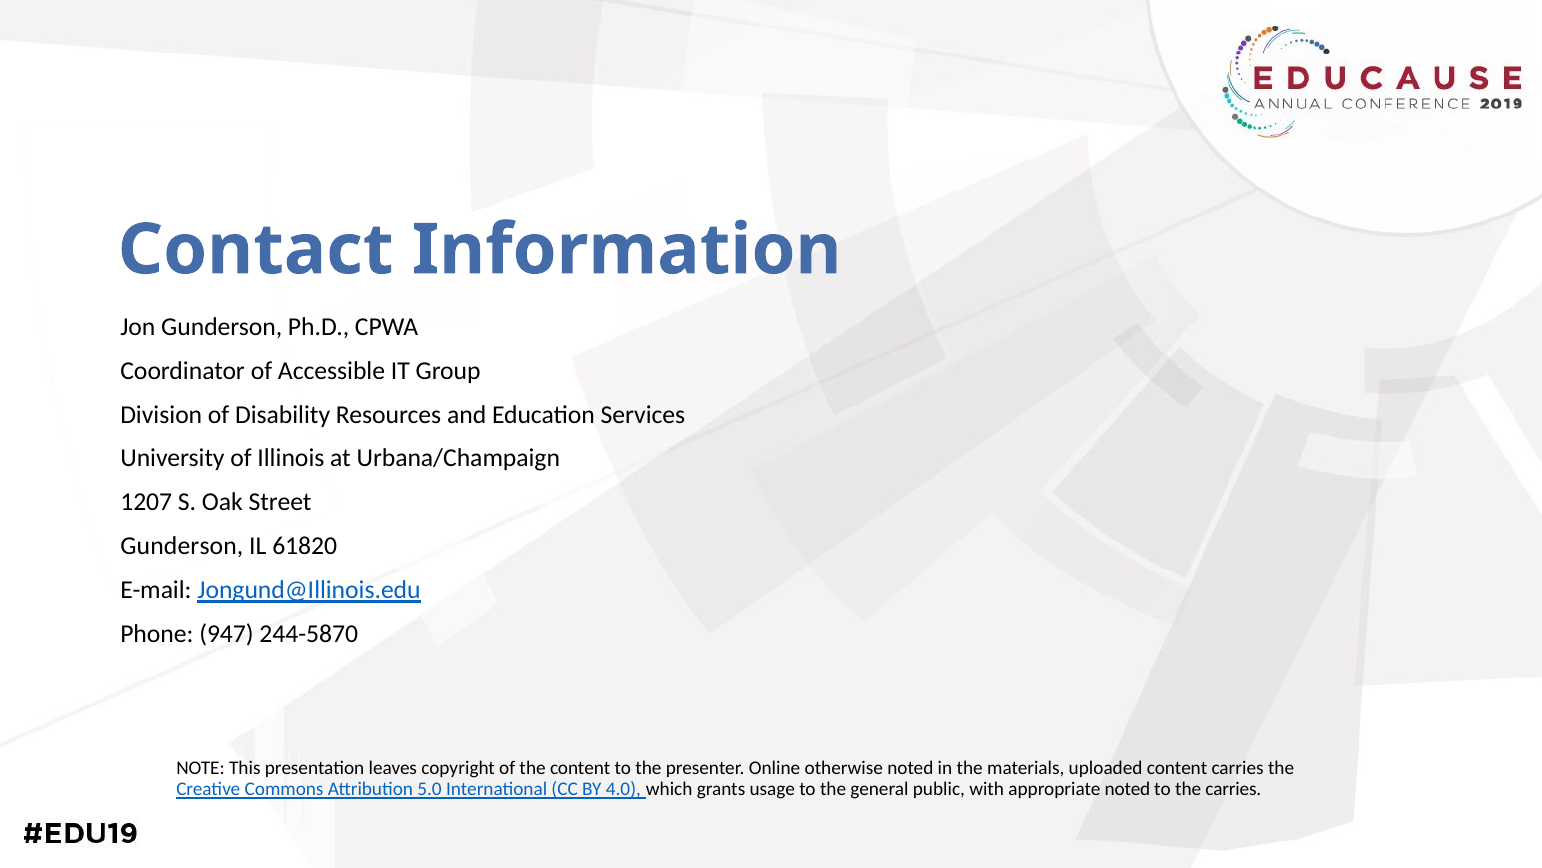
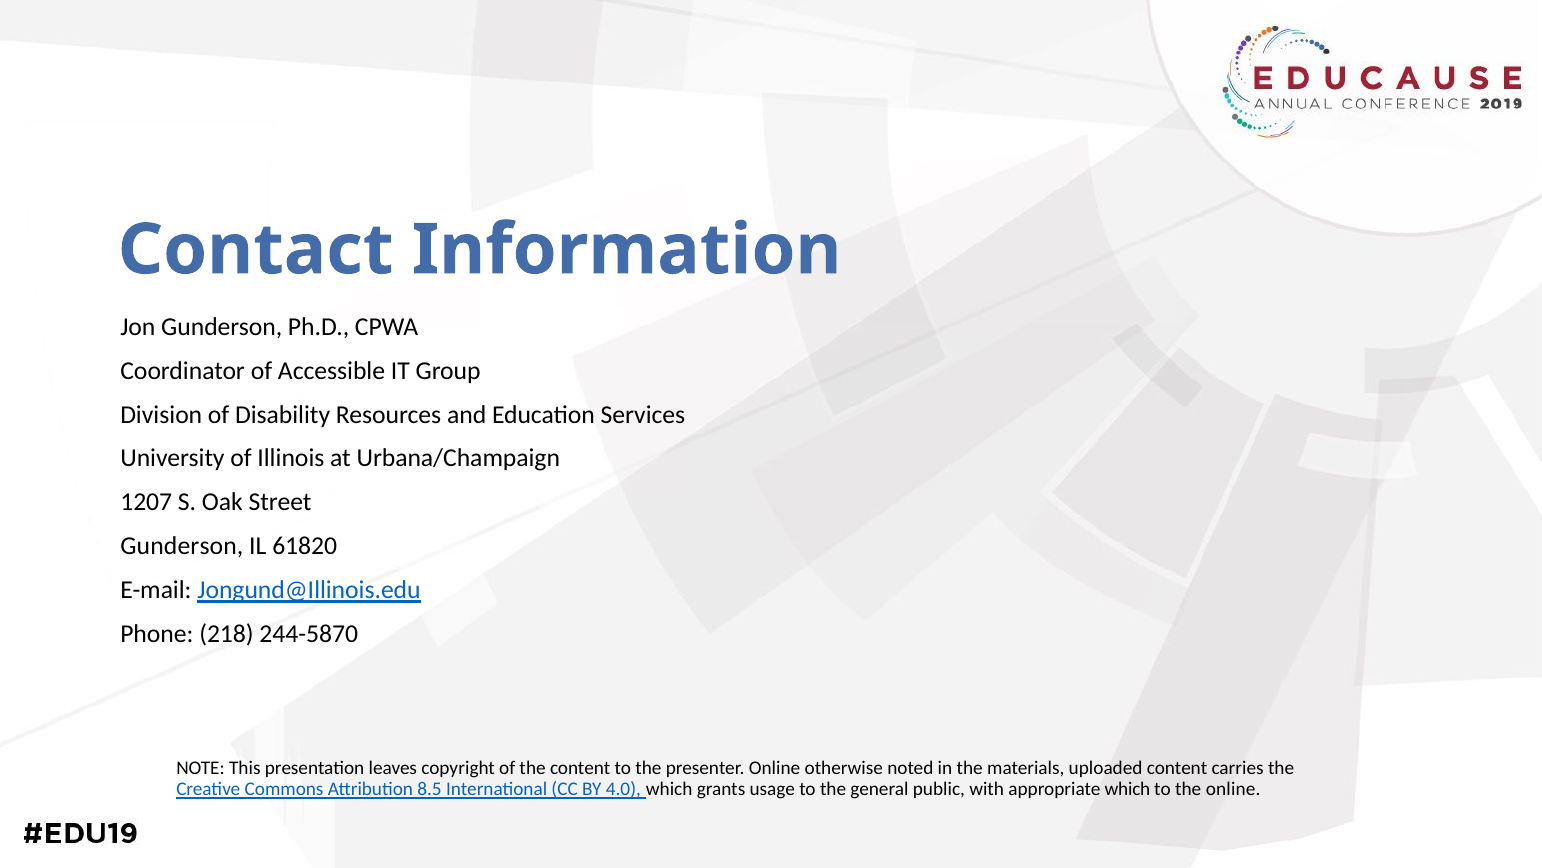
947: 947 -> 218 (226, 634)
5.0: 5.0 -> 8.5 (430, 789)
appropriate noted: noted -> which (1127, 789)
the carries: carries -> online (1233, 789)
